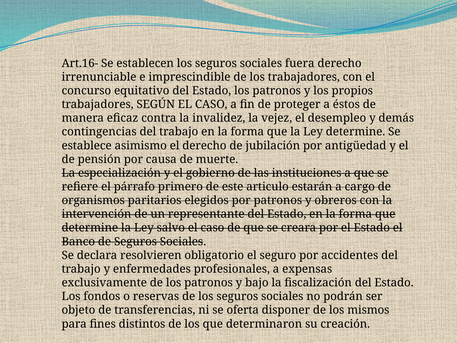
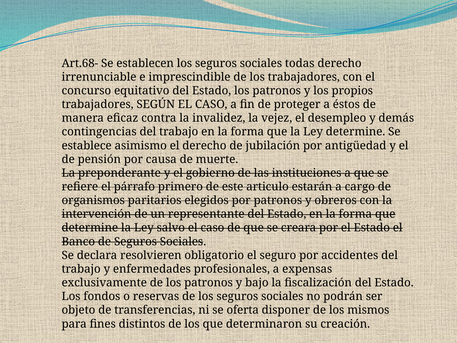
Art.16-: Art.16- -> Art.68- (80, 63)
fuera: fuera -> todas (300, 63)
especialización: especialización -> preponderante (119, 173)
